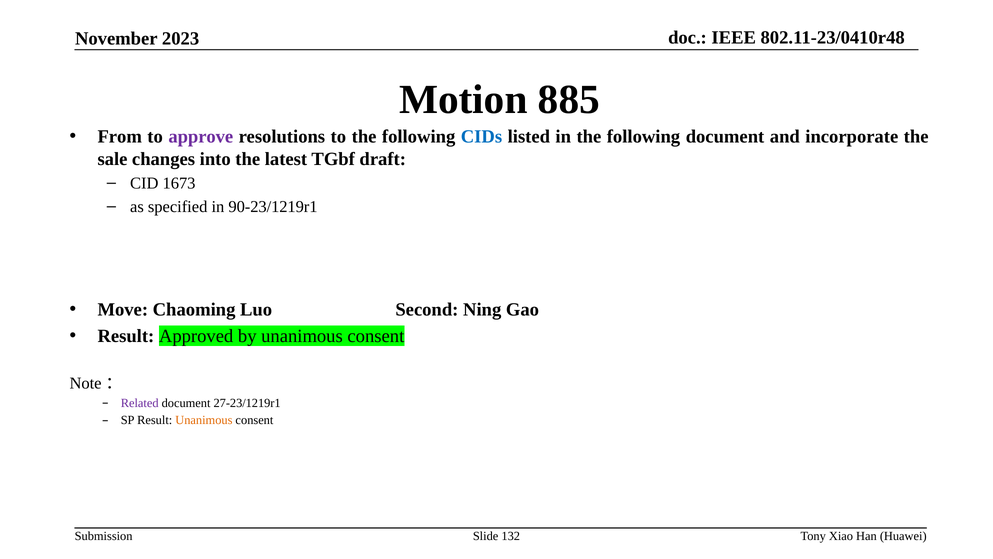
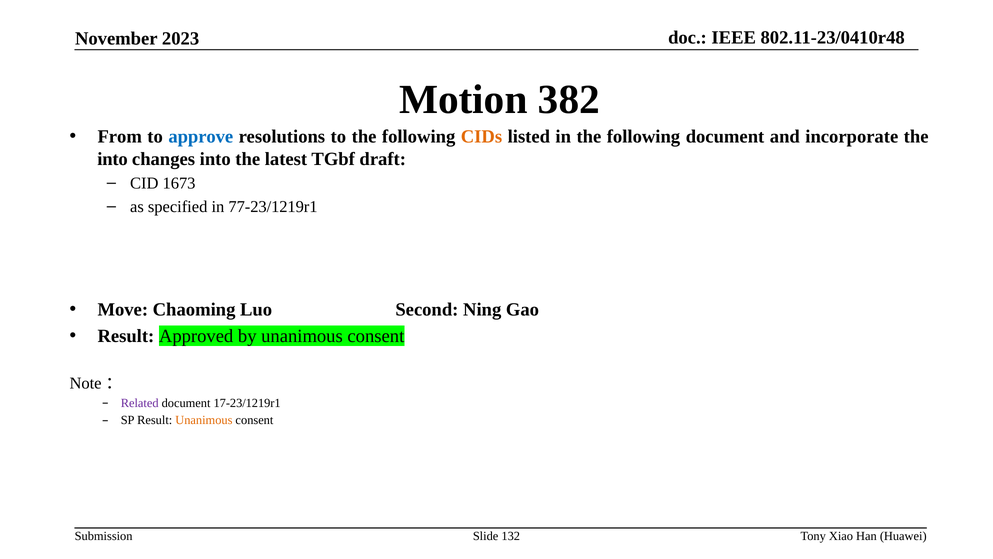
885: 885 -> 382 (569, 100)
approve colour: purple -> blue (201, 137)
CIDs colour: blue -> orange (481, 137)
sale: sale -> into (113, 159)
90-23/1219r1: 90-23/1219r1 -> 77-23/1219r1 (273, 206)
27-23/1219r1: 27-23/1219r1 -> 17-23/1219r1 (247, 403)
